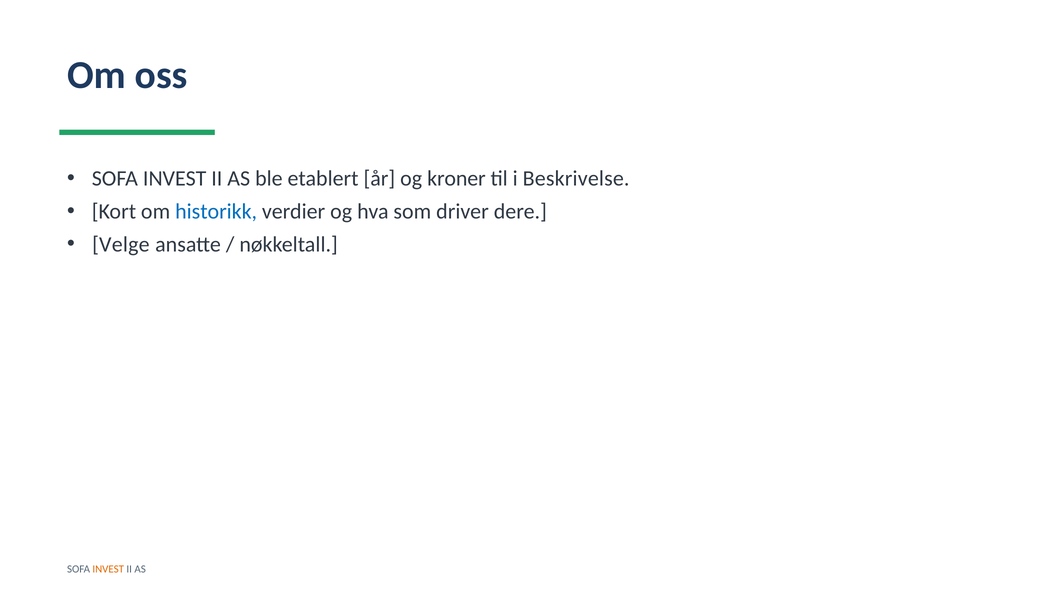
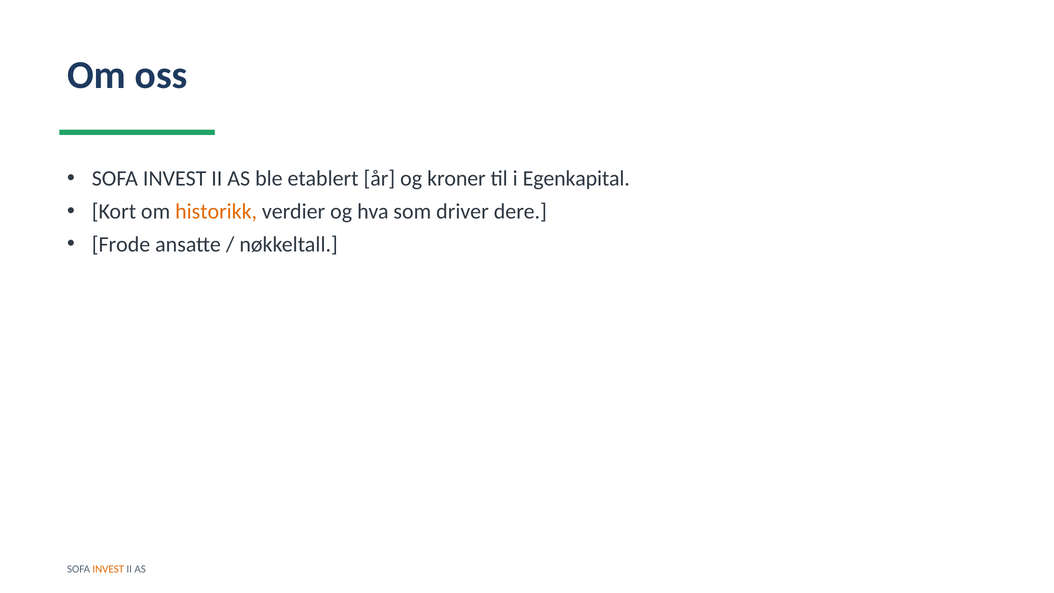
Beskrivelse: Beskrivelse -> Egenkapital (576, 179)
historikk colour: blue -> orange (216, 211)
Velge: Velge -> Frode (121, 244)
